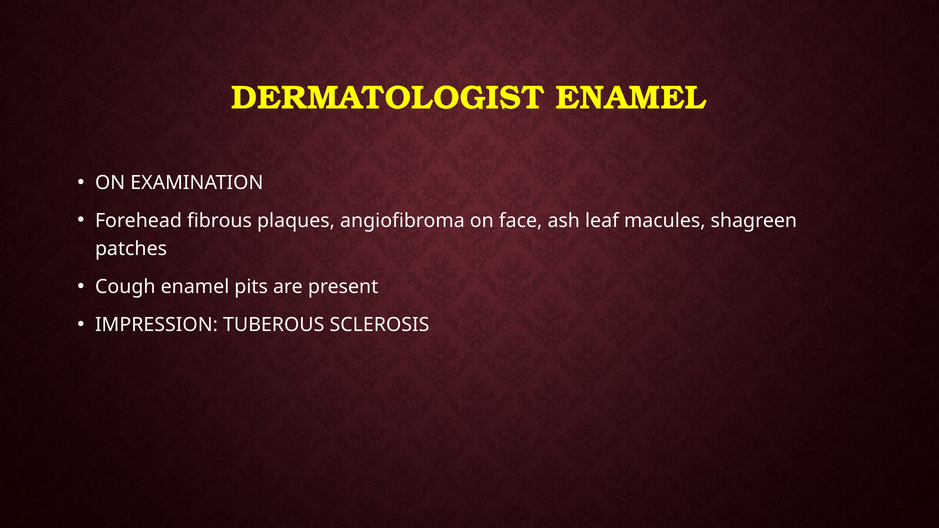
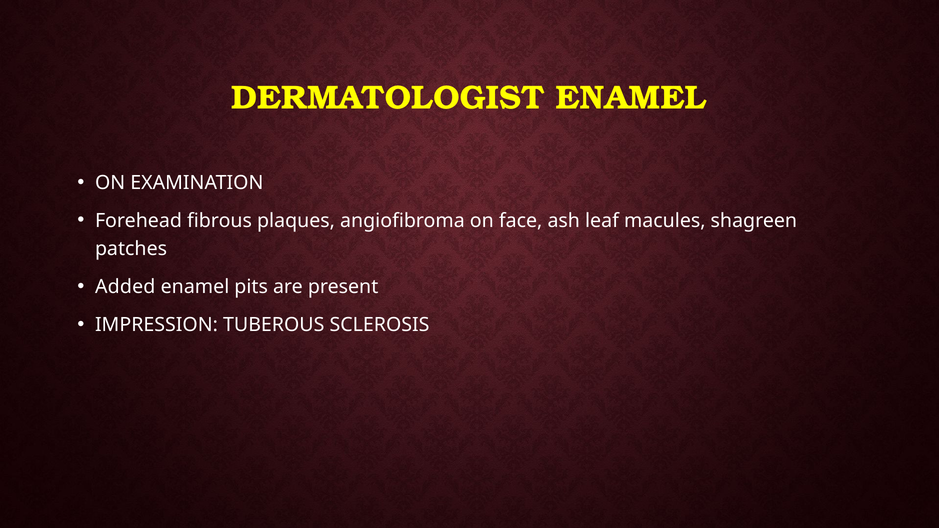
Cough: Cough -> Added (125, 287)
